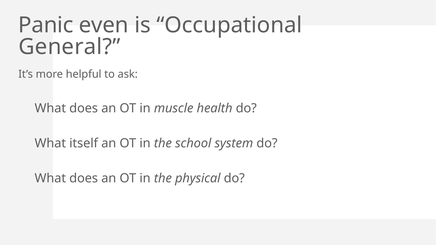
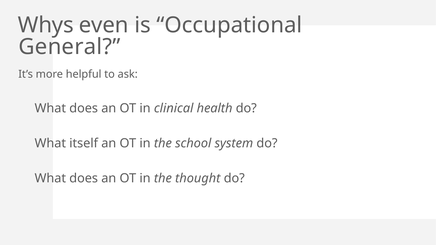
Panic: Panic -> Whys (46, 25)
muscle: muscle -> clinical (174, 108)
physical: physical -> thought (198, 179)
